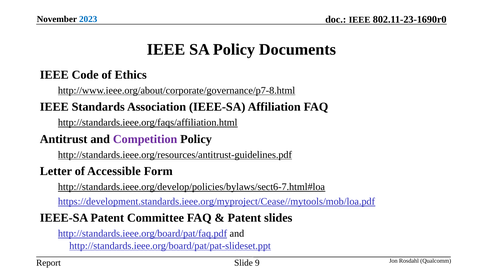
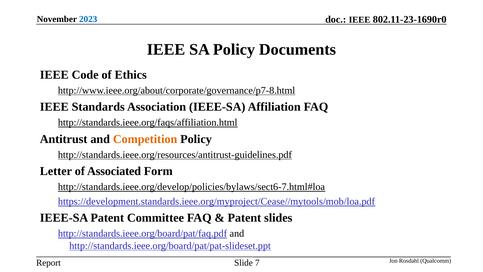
Competition colour: purple -> orange (145, 139)
Accessible: Accessible -> Associated (114, 171)
9: 9 -> 7 (257, 263)
